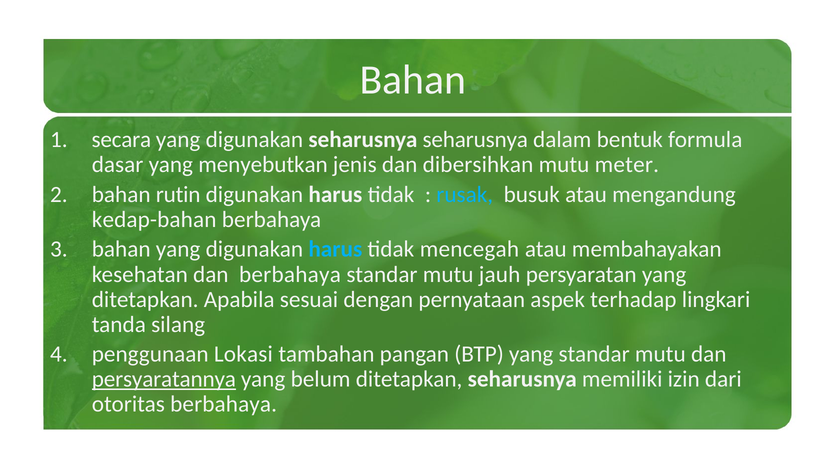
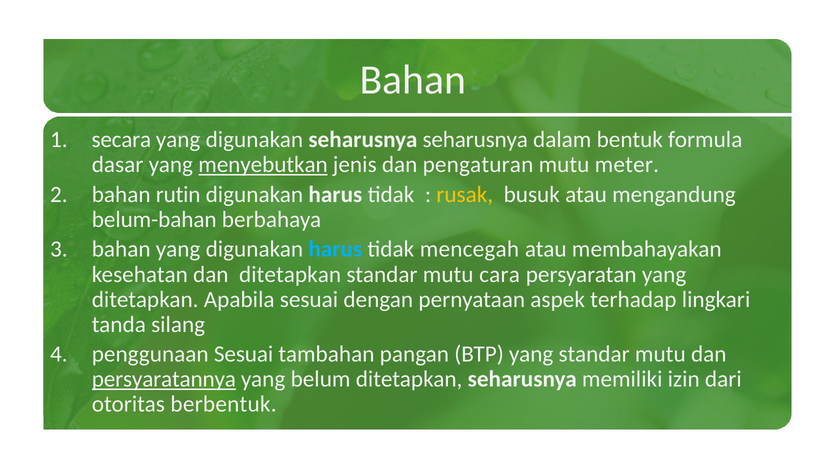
menyebutkan underline: none -> present (263, 165)
dibersihkan: dibersihkan -> pengaturan (478, 165)
rusak colour: light blue -> yellow (465, 194)
kedap-bahan: kedap-bahan -> belum-bahan (154, 219)
dan berbahaya: berbahaya -> ditetapkan (290, 274)
jauh: jauh -> cara (500, 274)
penggunaan Lokasi: Lokasi -> Sesuai (244, 354)
otoritas berbahaya: berbahaya -> berbentuk (224, 404)
